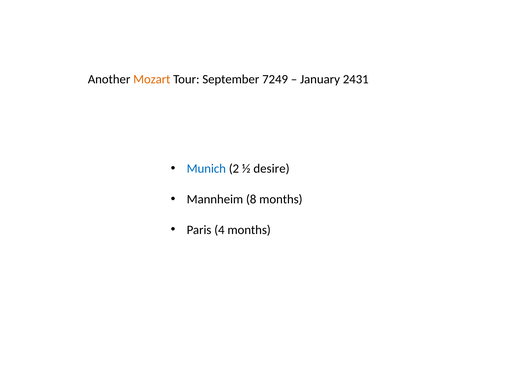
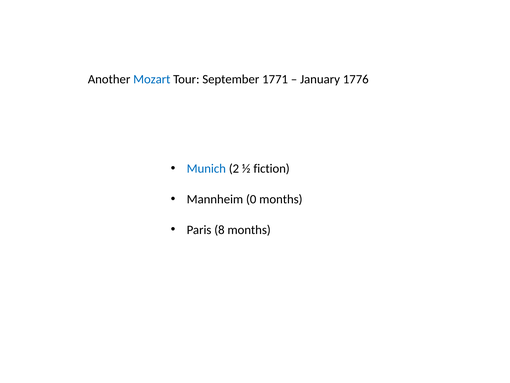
Mozart colour: orange -> blue (152, 79)
7249: 7249 -> 1771 (275, 79)
2431: 2431 -> 1776 (356, 79)
desire: desire -> fiction (272, 168)
8: 8 -> 0 (251, 199)
4: 4 -> 8 (219, 229)
